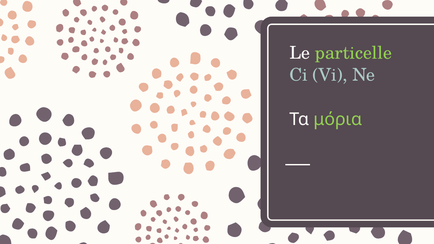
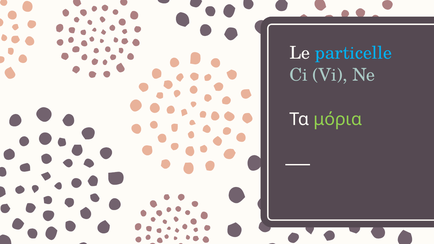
particelle colour: light green -> light blue (353, 53)
